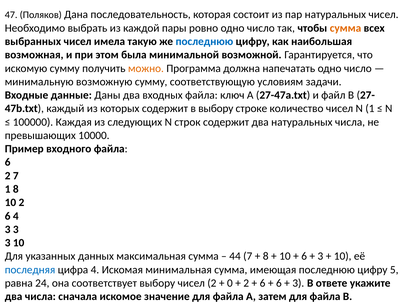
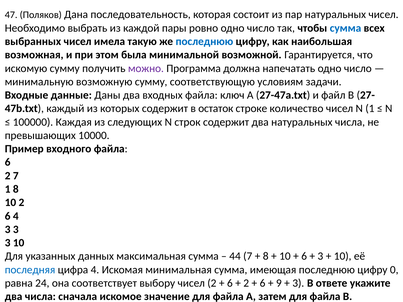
сумма colour: orange -> blue (345, 28)
можно colour: orange -> purple (146, 68)
в выбору: выбору -> остаток (216, 109)
5: 5 -> 0 (394, 270)
0: 0 -> 6 (230, 283)
6: 6 -> 9 (279, 283)
